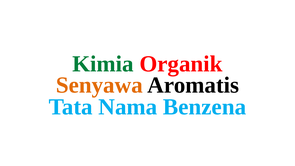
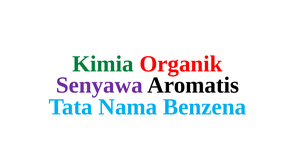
Senyawa colour: orange -> purple (99, 85)
